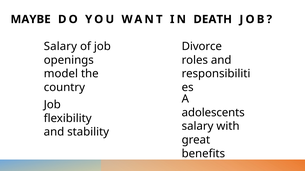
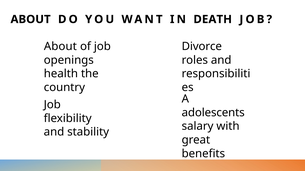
MAYBE: MAYBE -> ABOUT (31, 19)
Salary: Salary -> About (60, 46)
model: model -> health (61, 74)
